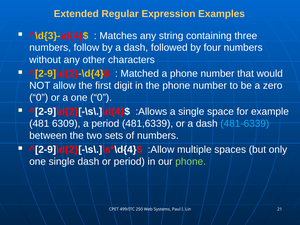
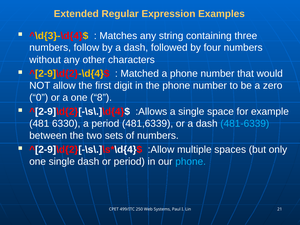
one 0: 0 -> 8 (101, 98)
6309: 6309 -> 6330 (66, 124)
phone colour: light green -> light blue (191, 162)
